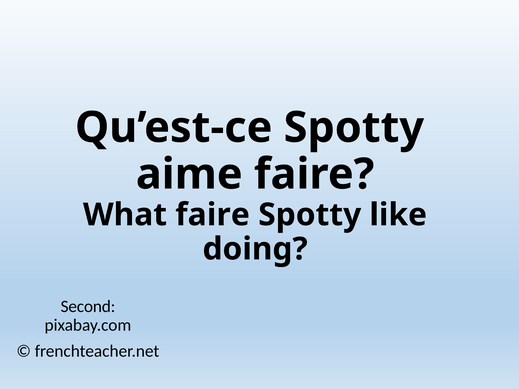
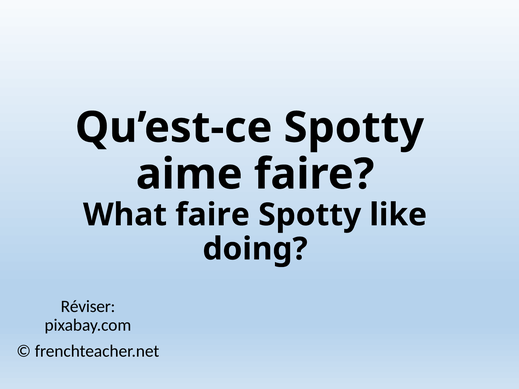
Second: Second -> Réviser (88, 307)
